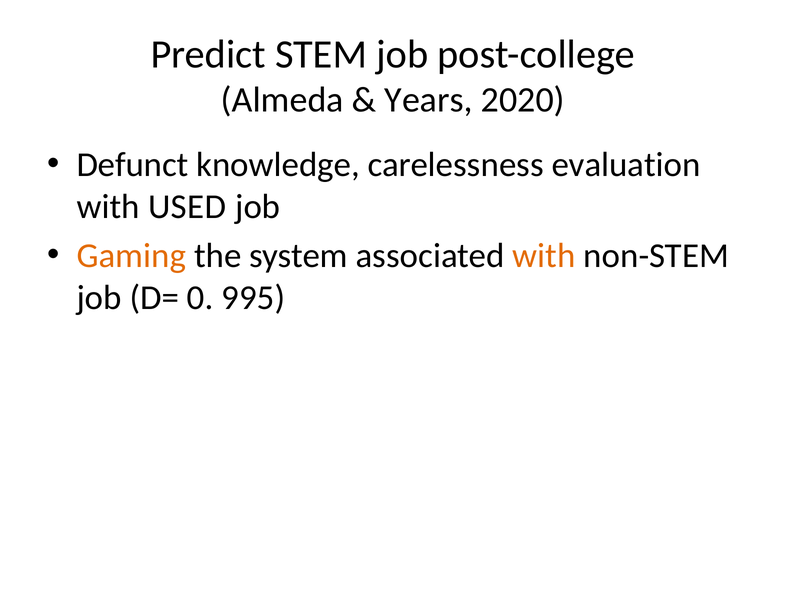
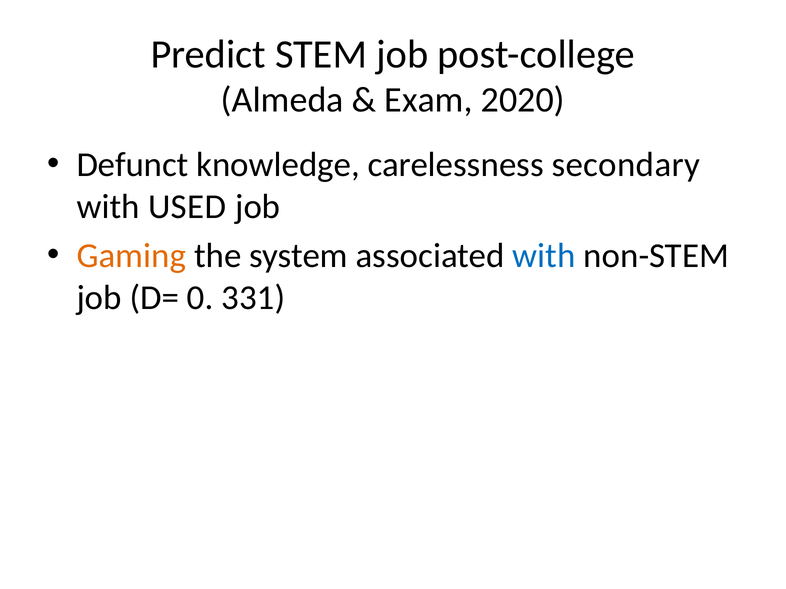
Years: Years -> Exam (429, 100)
evaluation: evaluation -> secondary (626, 165)
with colour: orange -> blue (544, 256)
995: 995 -> 331 (253, 298)
